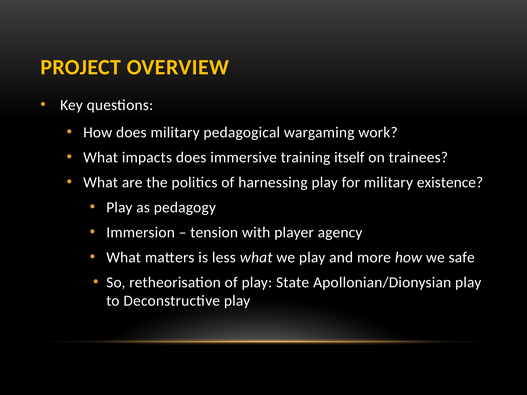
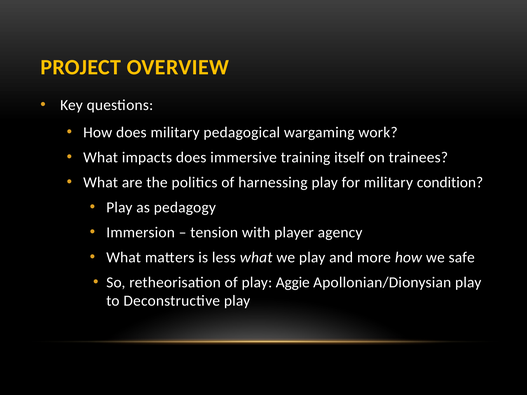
existence: existence -> condition (450, 182)
State: State -> Aggie (293, 283)
